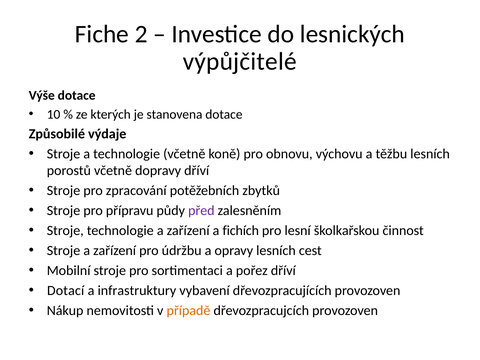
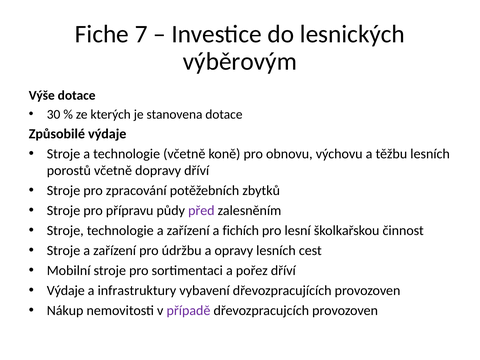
2: 2 -> 7 (141, 34)
výpůjčitelé: výpůjčitelé -> výběrovým (240, 61)
10: 10 -> 30 (54, 114)
Dotací: Dotací -> Výdaje (66, 291)
případě colour: orange -> purple (188, 311)
